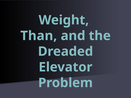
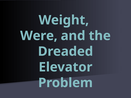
Than: Than -> Were (39, 36)
